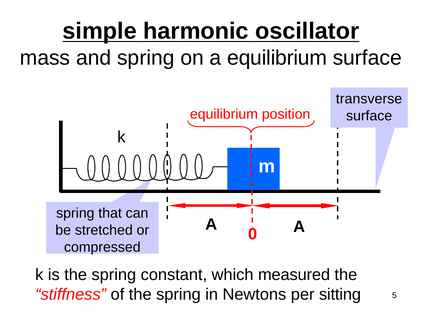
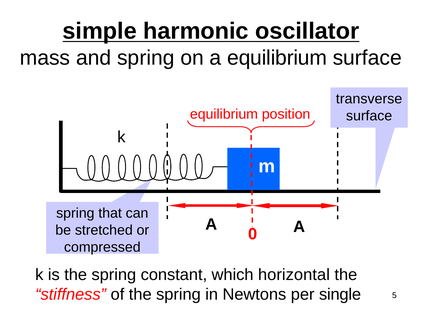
measured: measured -> horizontal (294, 275)
sitting: sitting -> single (340, 295)
